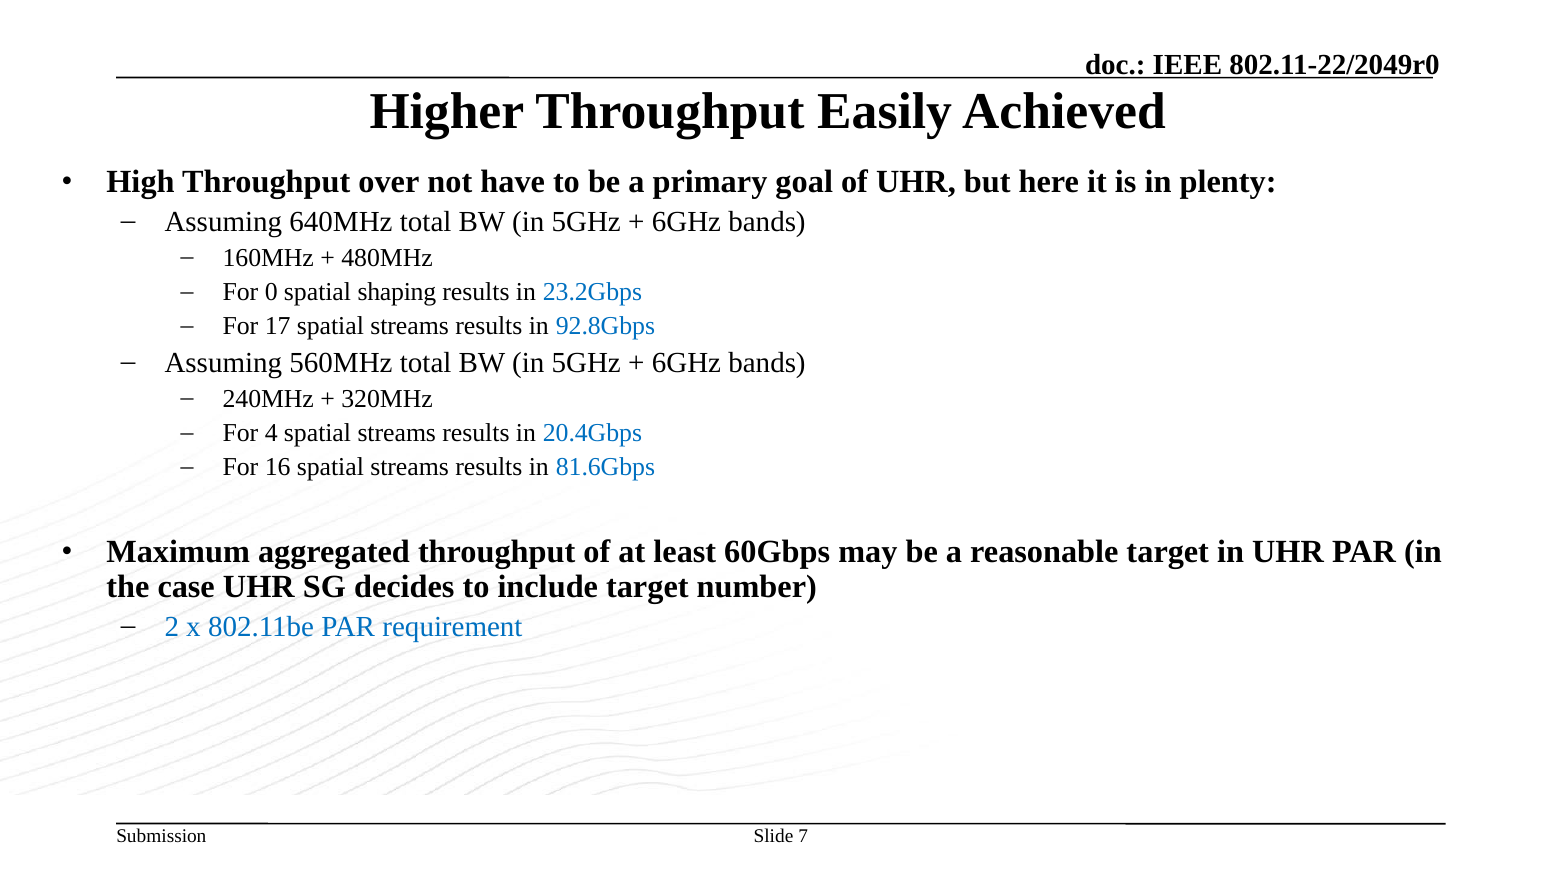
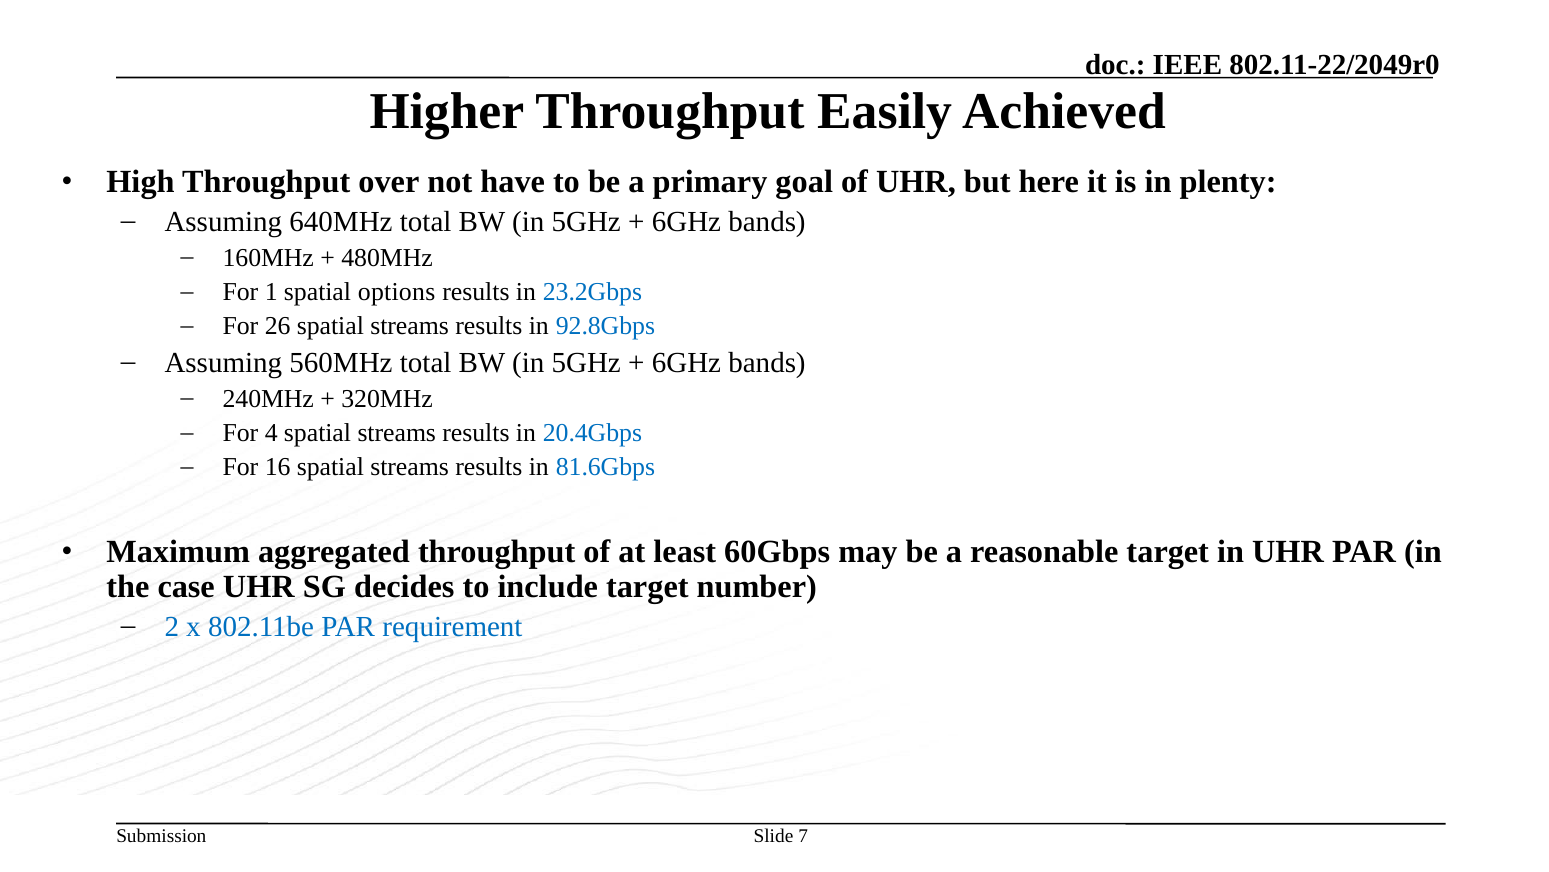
0: 0 -> 1 (271, 292)
shaping: shaping -> options (397, 292)
17: 17 -> 26 (278, 326)
